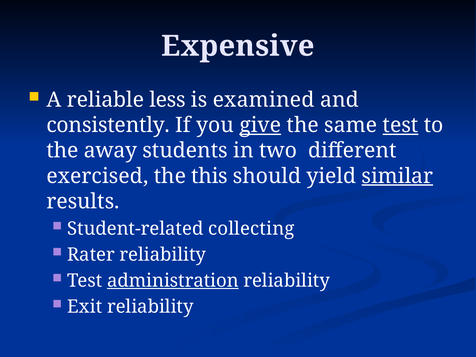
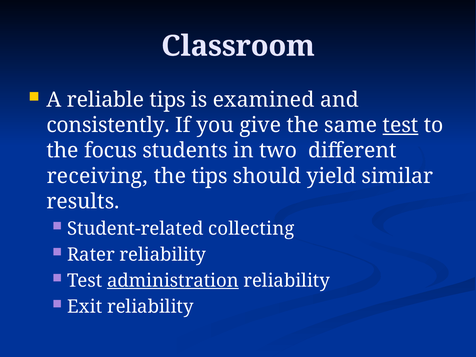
Expensive: Expensive -> Classroom (238, 46)
reliable less: less -> tips (168, 100)
give underline: present -> none (260, 125)
away: away -> focus (111, 151)
exercised: exercised -> receiving (97, 176)
the this: this -> tips (210, 176)
similar underline: present -> none (397, 176)
